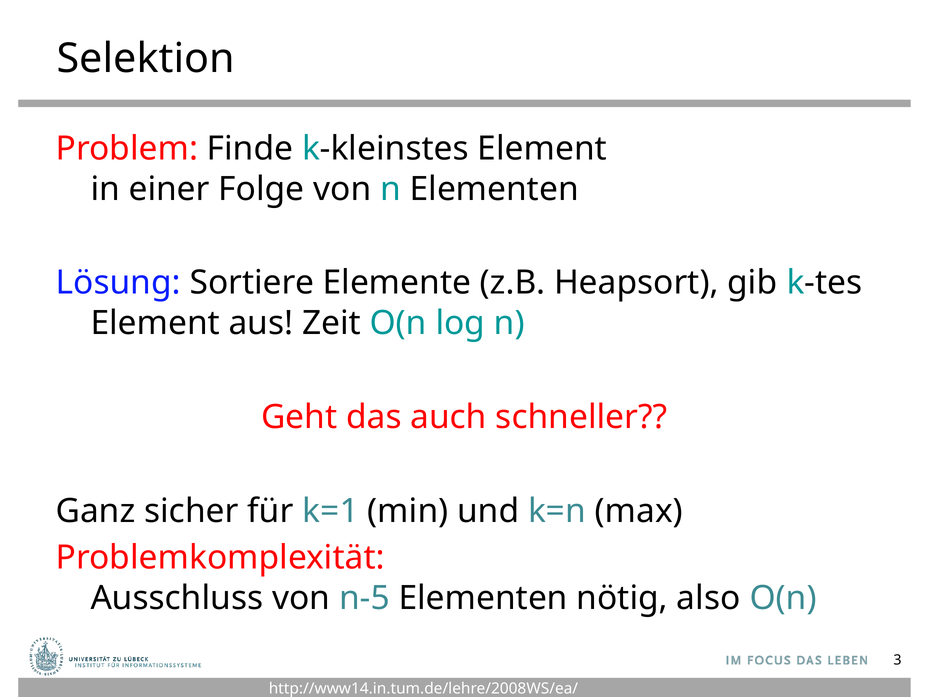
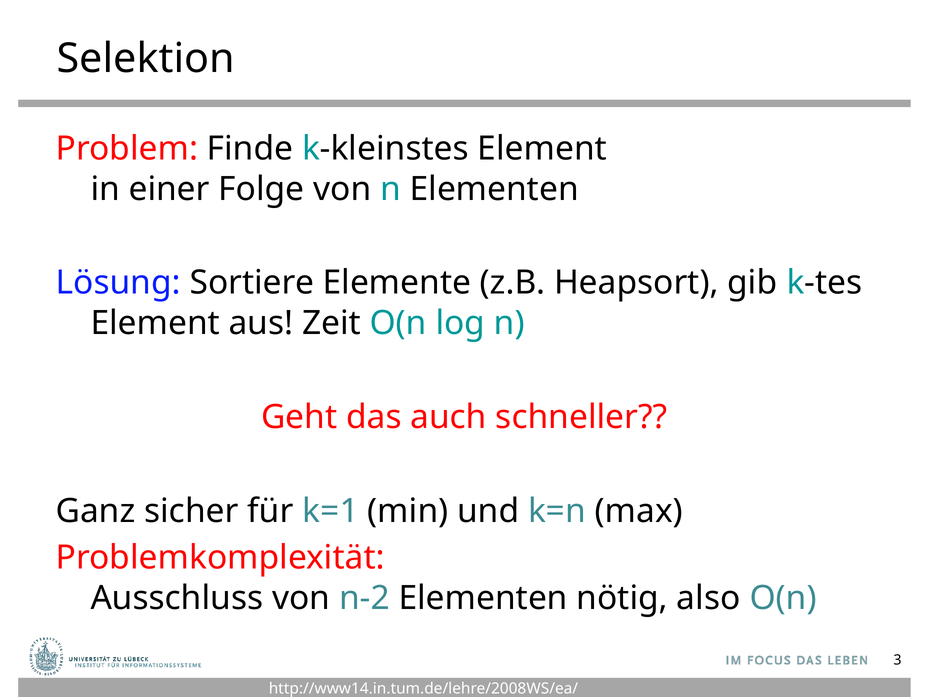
n-5: n-5 -> n-2 (364, 598)
